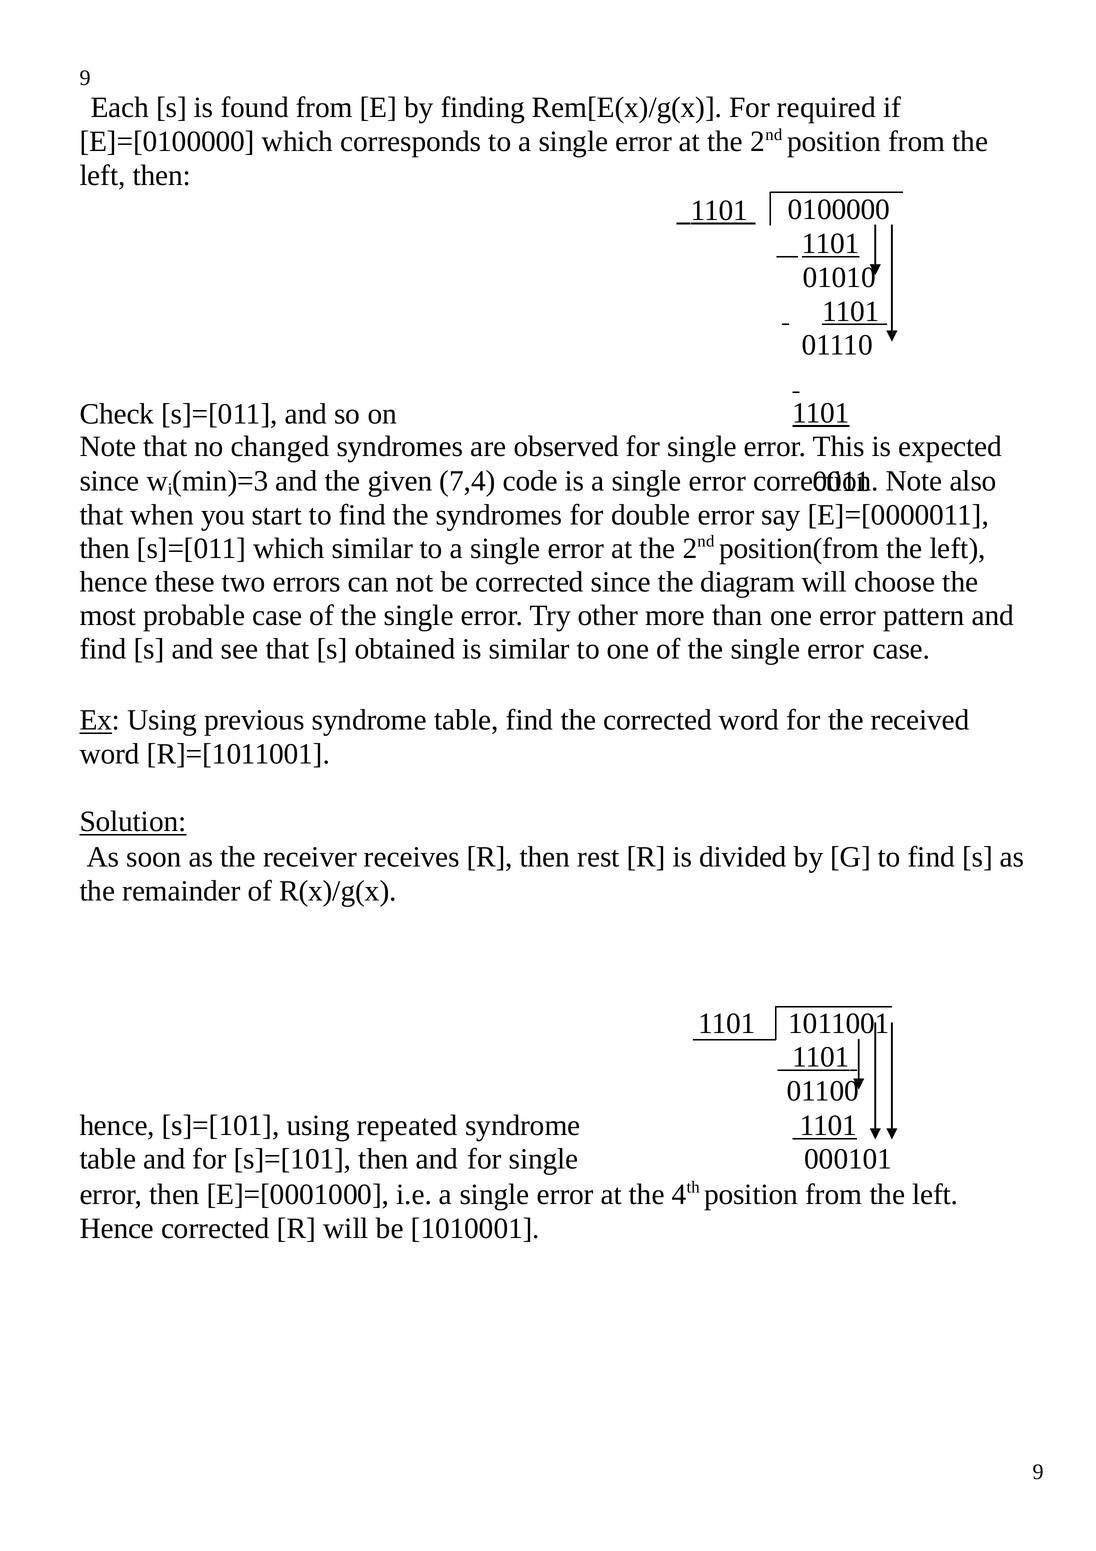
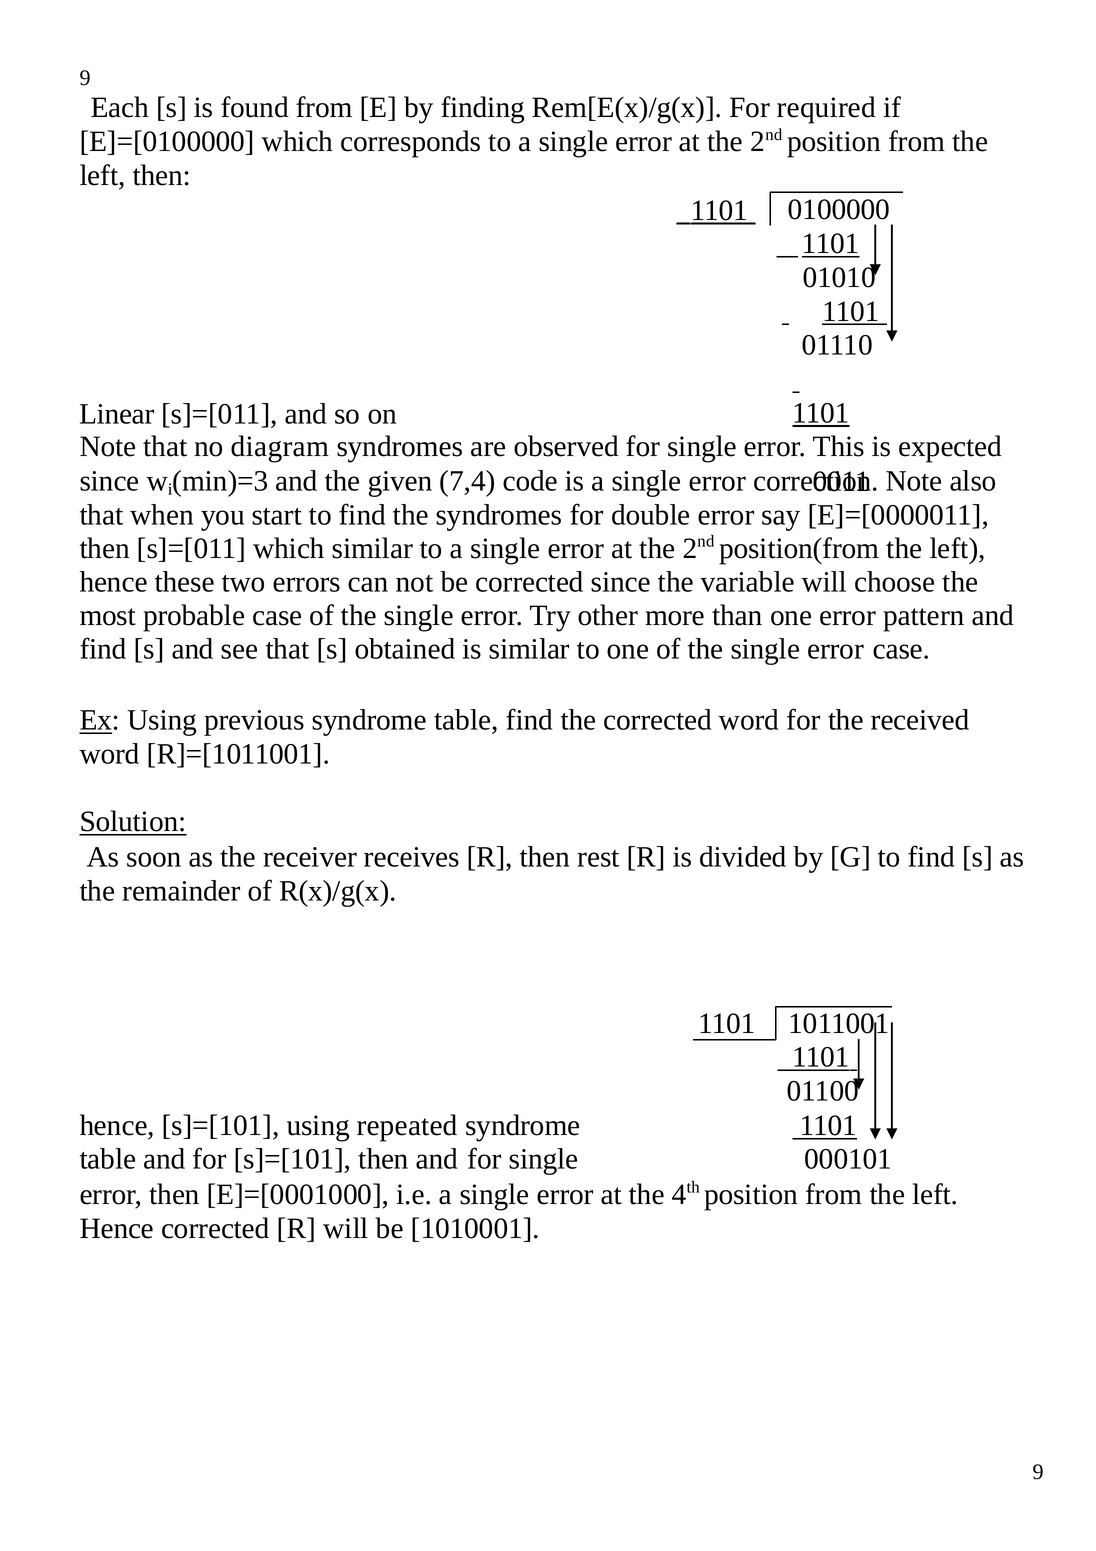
Check: Check -> Linear (117, 414)
changed: changed -> diagram (280, 447)
diagram: diagram -> variable (748, 582)
